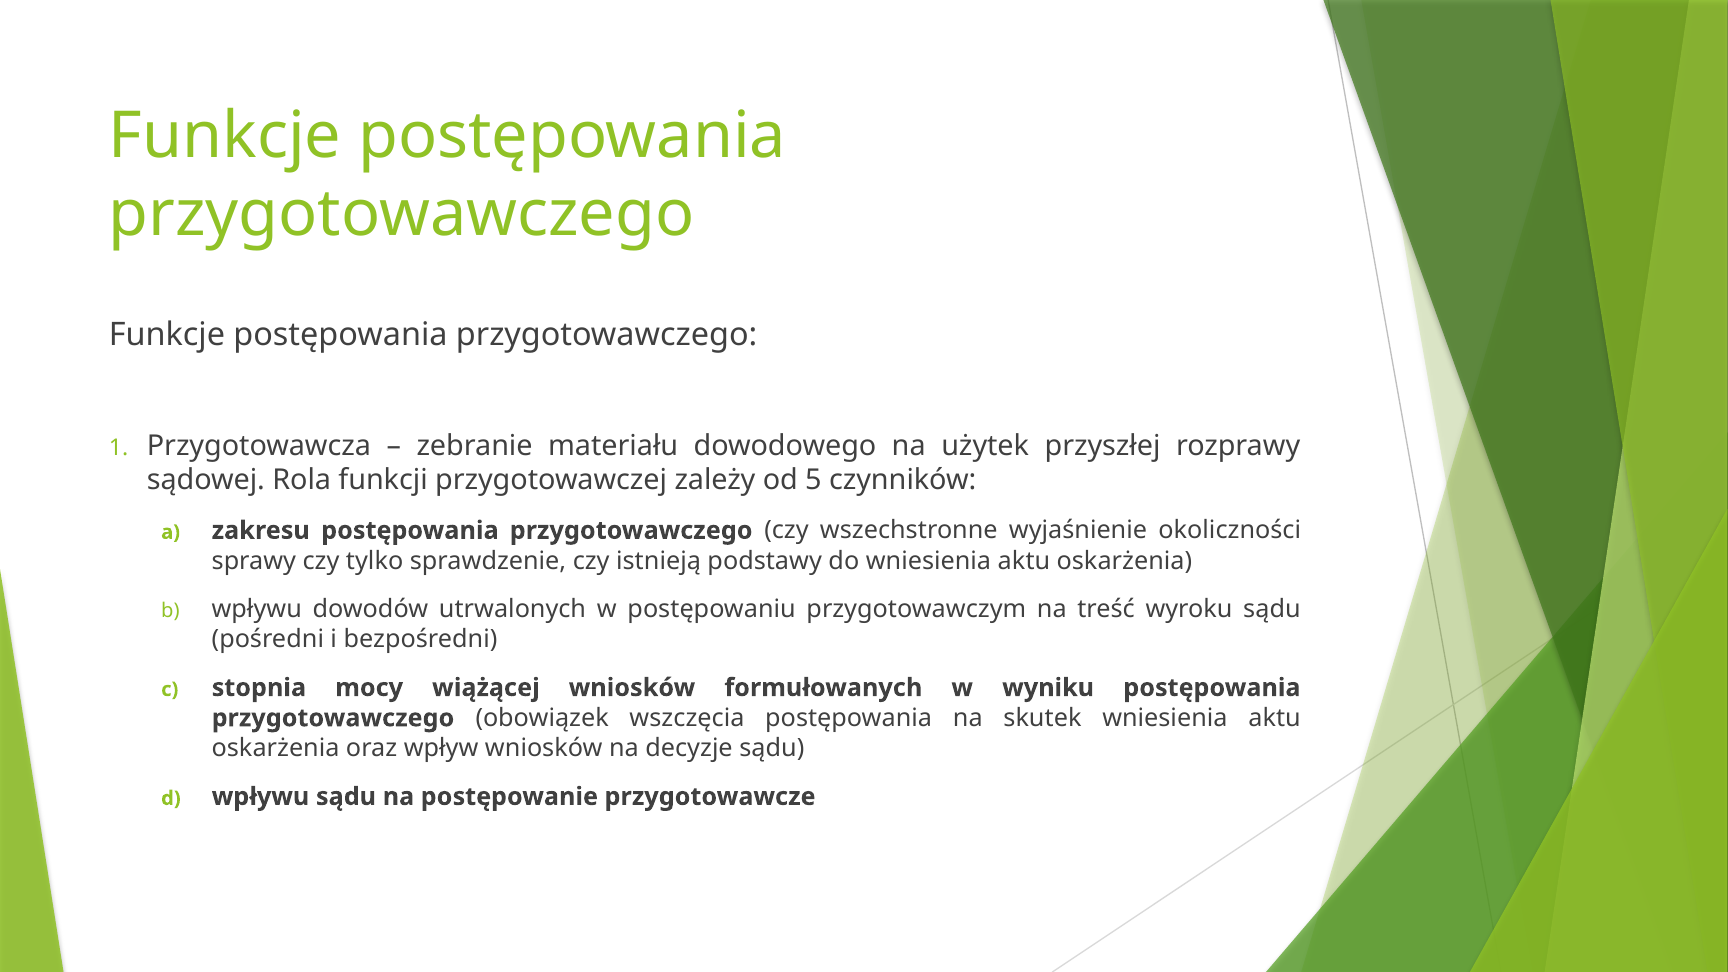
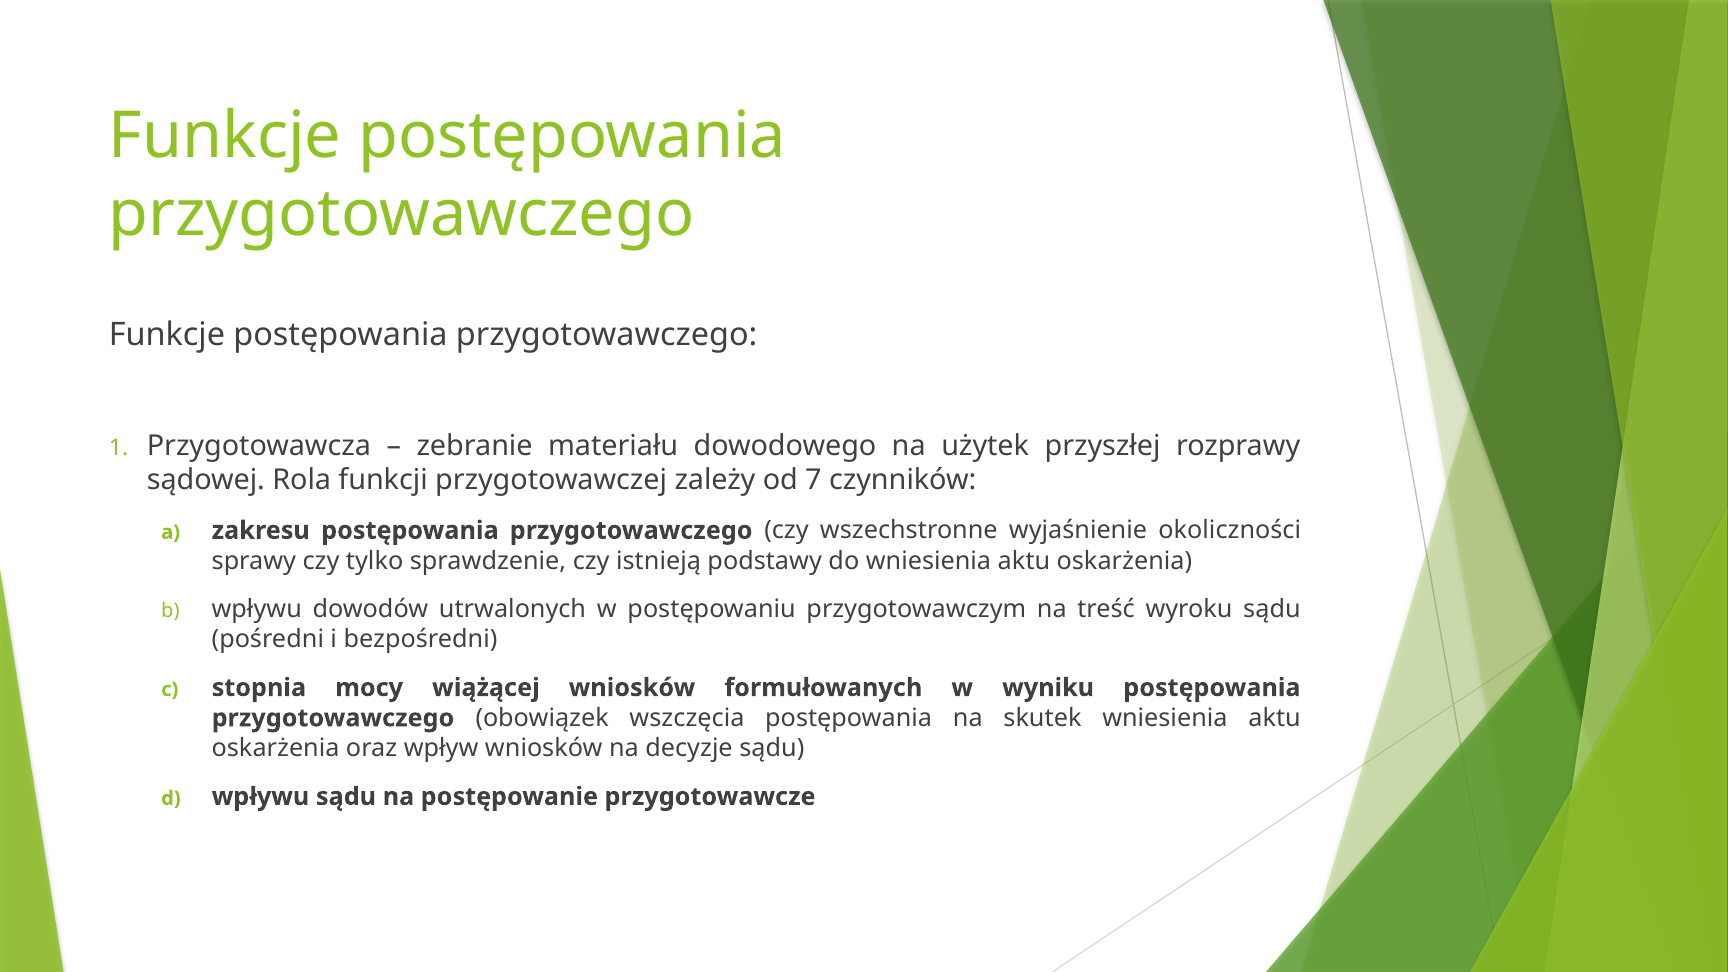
5: 5 -> 7 (813, 480)
